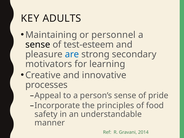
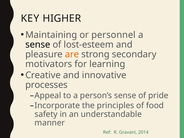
ADULTS: ADULTS -> HIGHER (62, 18)
test-esteem: test-esteem -> lost-esteem (89, 45)
are colour: blue -> orange (72, 54)
